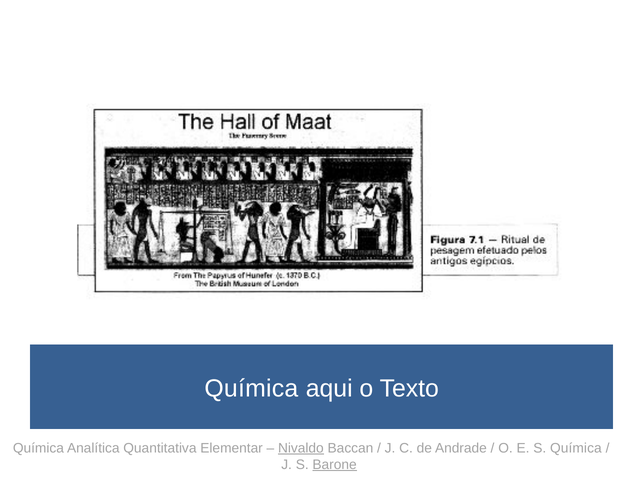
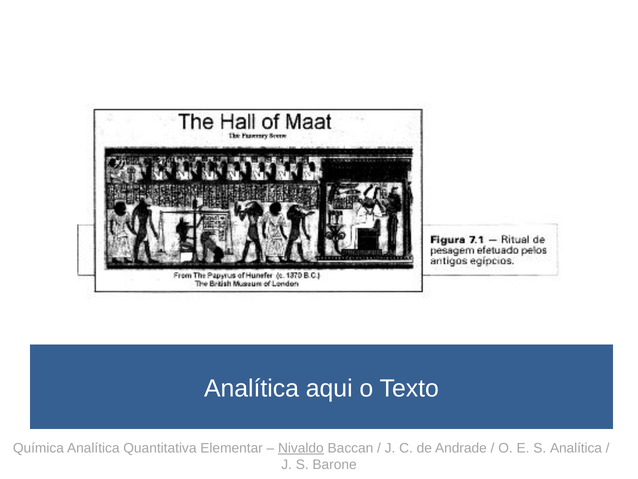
Química: Química -> Analítica (252, 388)
S Química: Química -> Analítica (576, 448)
Barone underline: present -> none (335, 464)
